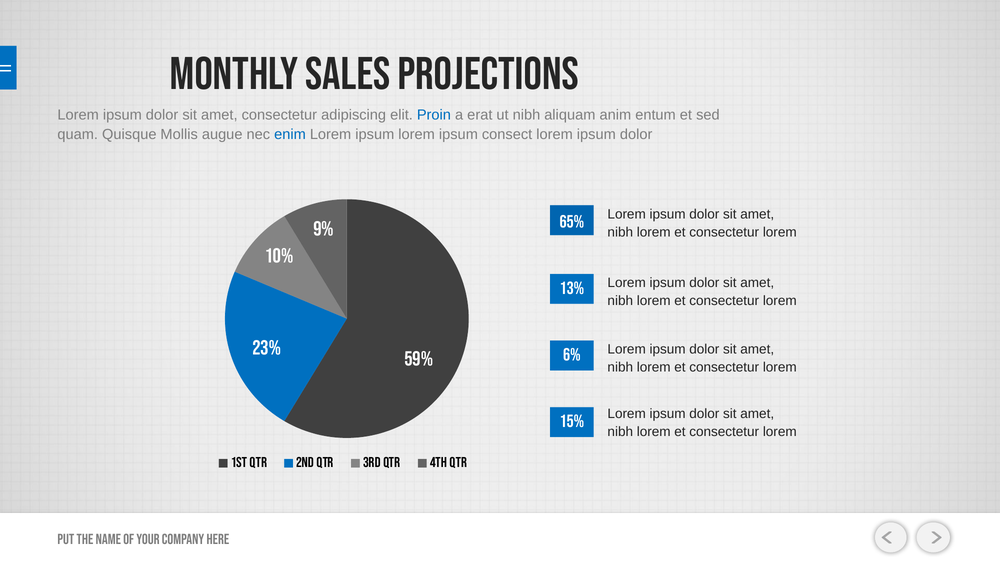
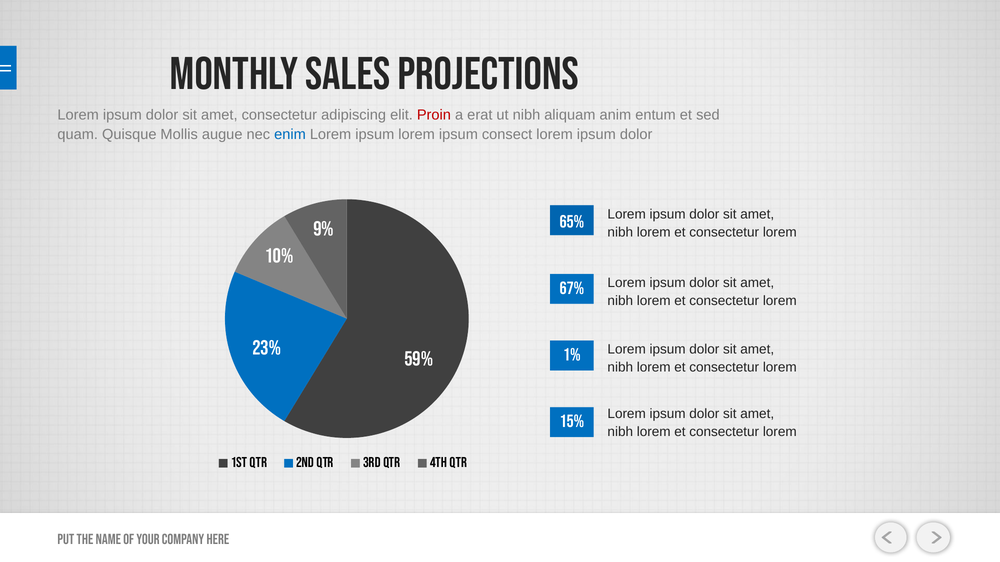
Proin colour: blue -> red (434, 115)
13%: 13% -> 67% (572, 289)
6%: 6% -> 1% (572, 355)
